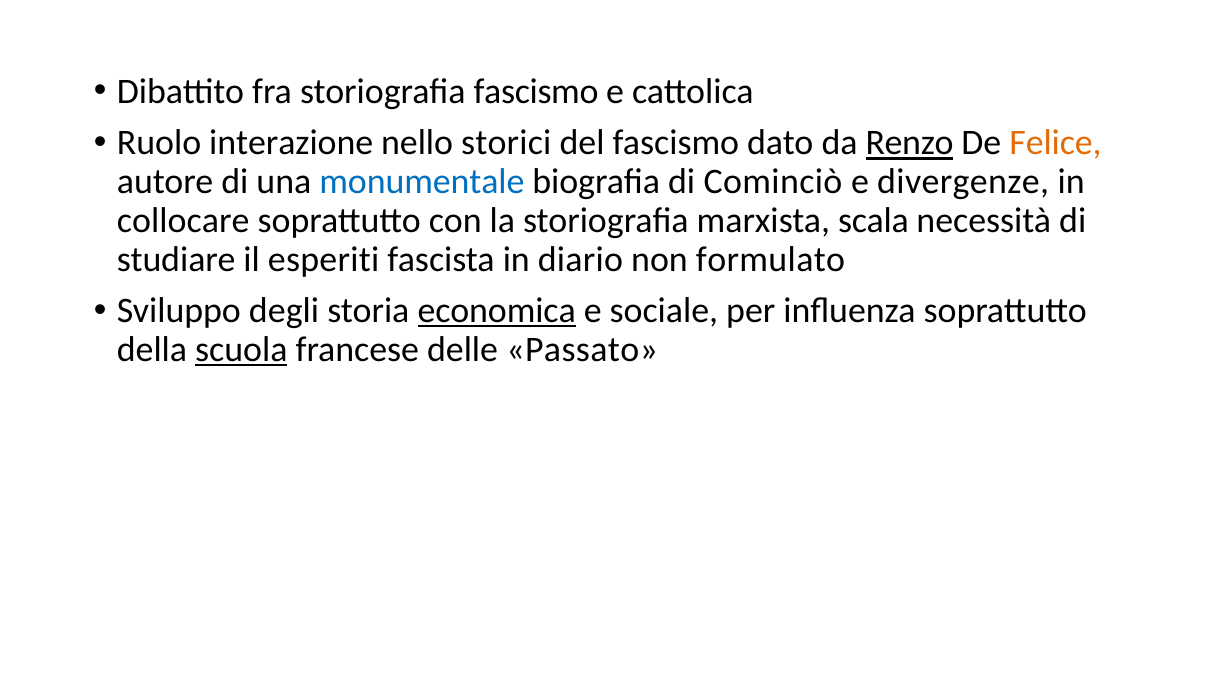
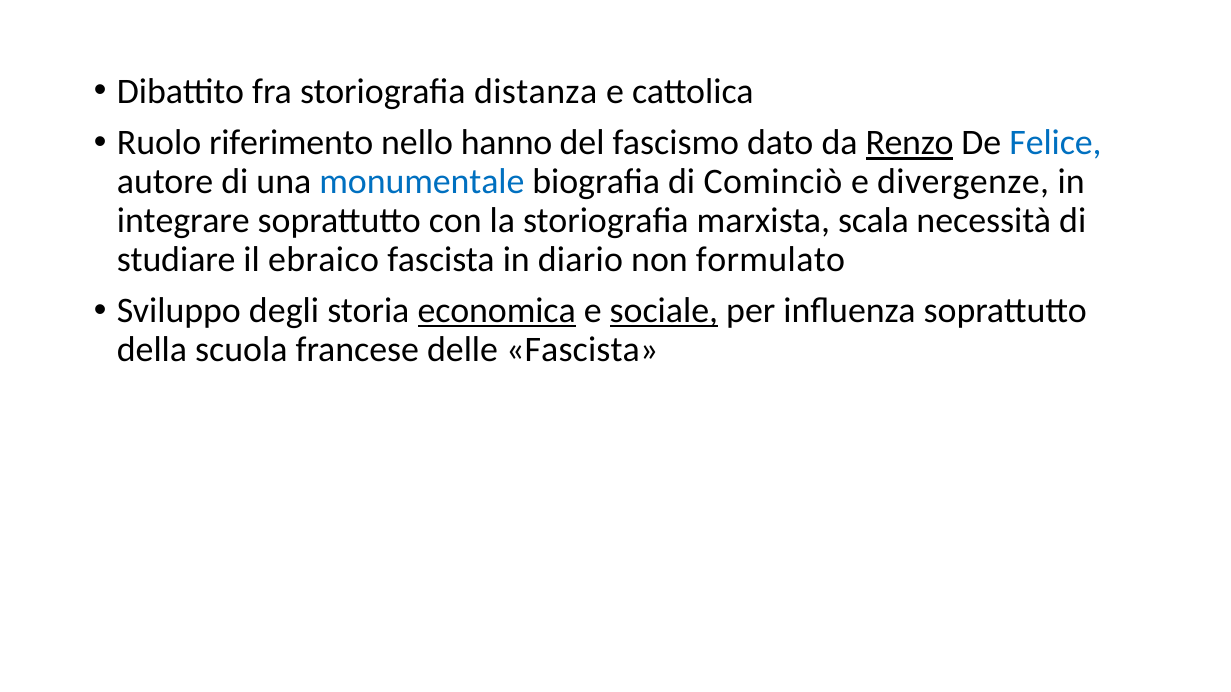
storiografia fascismo: fascismo -> distanza (536, 92)
interazione: interazione -> riferimento (291, 143)
storici: storici -> hanno (507, 143)
Felice colour: orange -> blue (1056, 143)
collocare: collocare -> integrare (183, 221)
esperiti: esperiti -> ebraico (324, 260)
sociale underline: none -> present (664, 311)
scuola underline: present -> none (241, 350)
delle Passato: Passato -> Fascista (582, 350)
